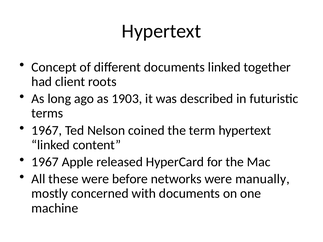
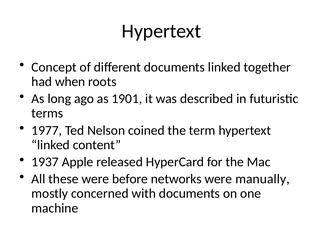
client: client -> when (70, 82)
1903: 1903 -> 1901 (127, 99)
1967: 1967 -> 1977 (47, 130)
1967: 1967 -> 1937 (45, 162)
